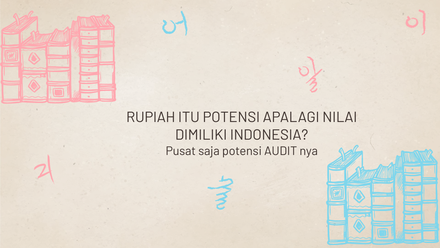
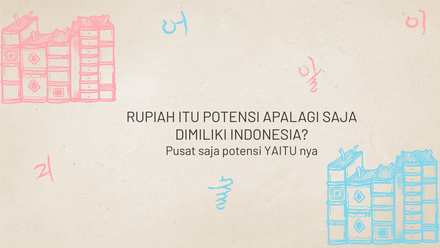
APALAGI NILAI: NILAI -> SAJA (340, 117)
AUDIT: AUDIT -> YAITU (281, 151)
